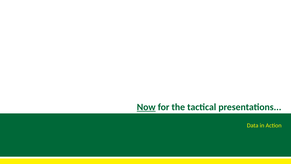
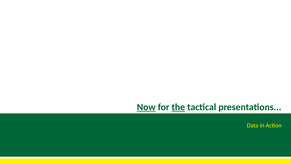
the underline: none -> present (178, 107)
